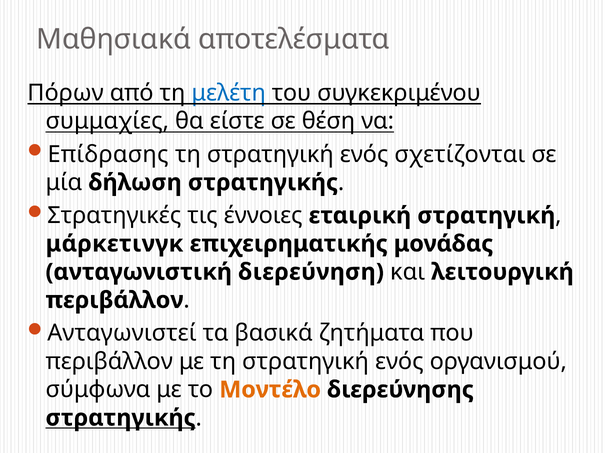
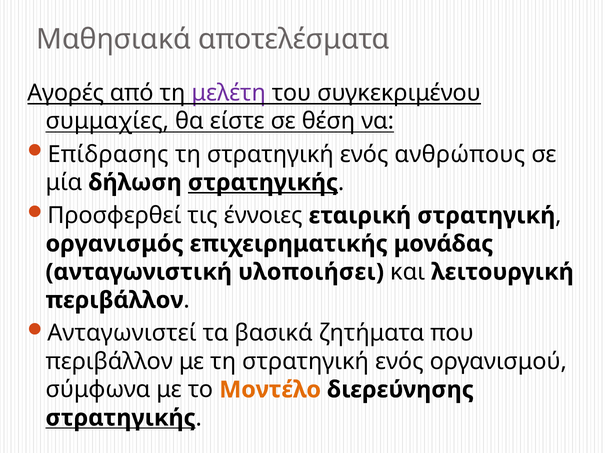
Πόρων: Πόρων -> Αγορές (66, 93)
μελέτη colour: blue -> purple (229, 93)
σχετίζονται: σχετίζονται -> ανθρώπους (460, 155)
στρατηγικής underline: none -> present (263, 183)
Στρατηγικές: Στρατηγικές -> Προσφερθεί (114, 216)
μάρκετινγκ: μάρκετινγκ -> οργανισμός (115, 244)
διερεύνηση: διερεύνηση -> υλοποιήσει (311, 272)
